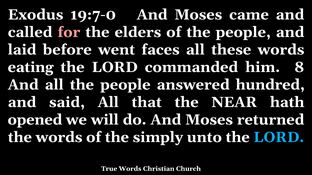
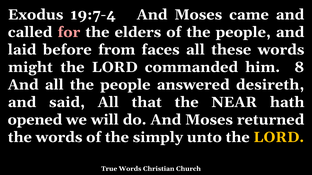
19:7-0: 19:7-0 -> 19:7-4 (93, 15)
went: went -> from (117, 50)
eating: eating -> might (30, 67)
hundred: hundred -> desireth (270, 85)
LORD colour: light blue -> yellow (279, 138)
